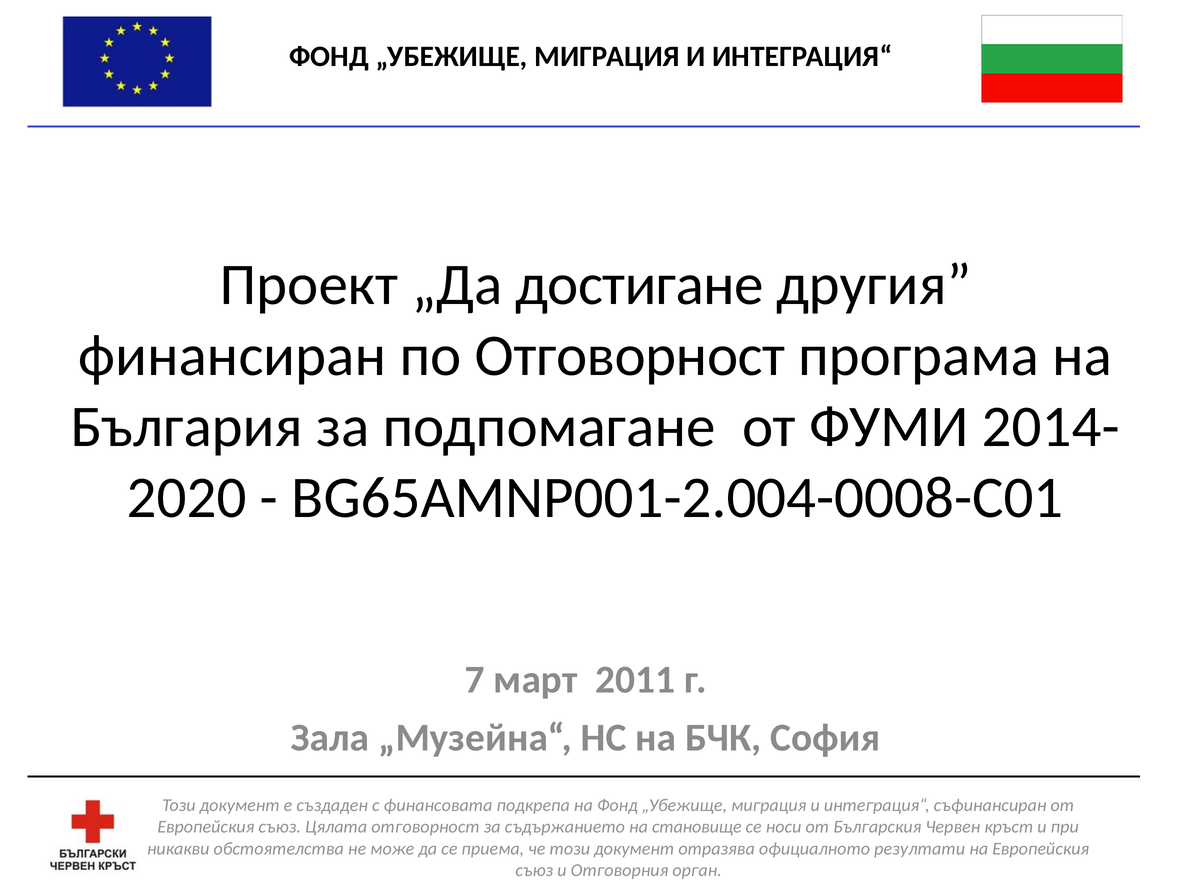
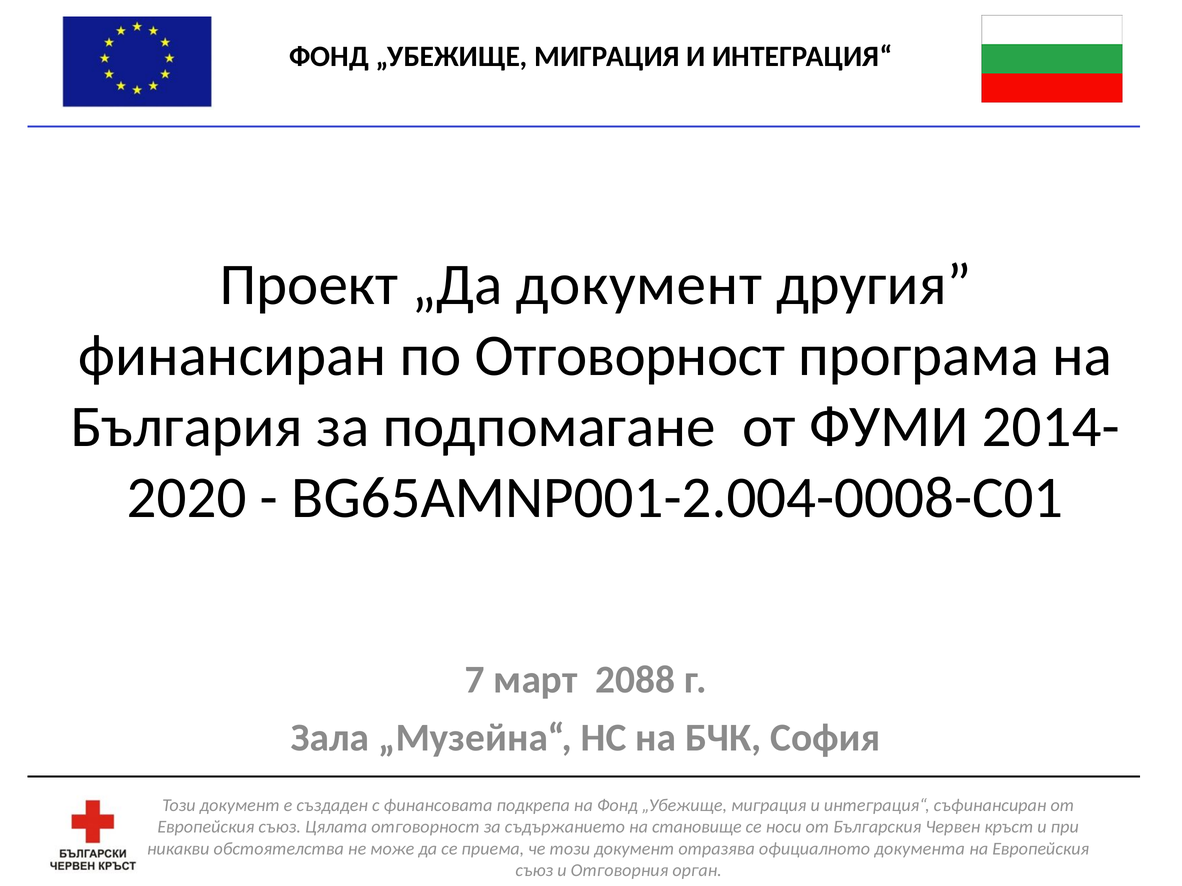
„Да достигане: достигане -> документ (639, 285)
2011: 2011 -> 2088 (635, 680)
резултати: резултати -> документа (920, 849)
